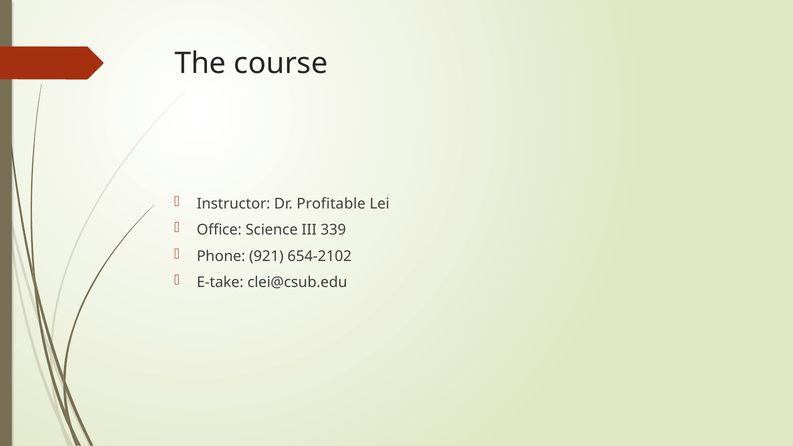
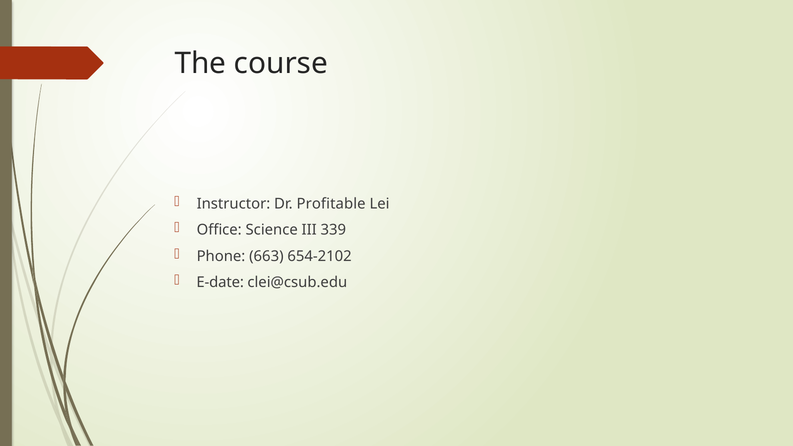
921: 921 -> 663 (266, 256)
E-take: E-take -> E-date (220, 282)
